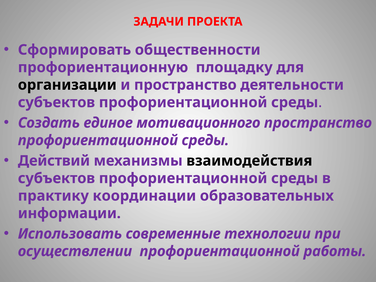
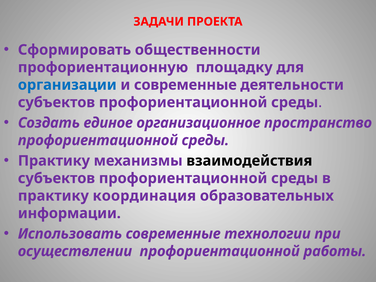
организации colour: black -> blue (67, 85)
и пространство: пространство -> современные (185, 85)
мотивационного: мотивационного -> организационное (198, 123)
Действий: Действий -> Практику (54, 161)
координации: координации -> координация (144, 196)
